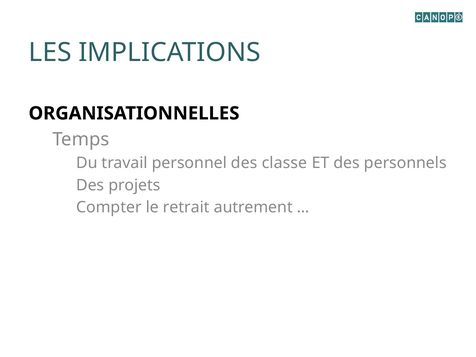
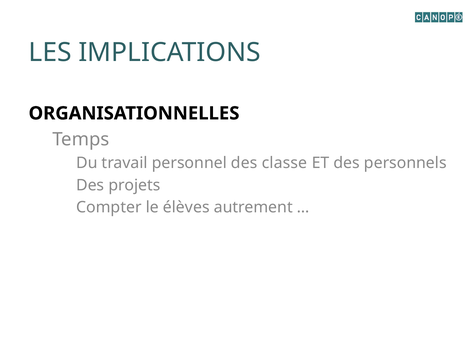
retrait: retrait -> élèves (186, 207)
